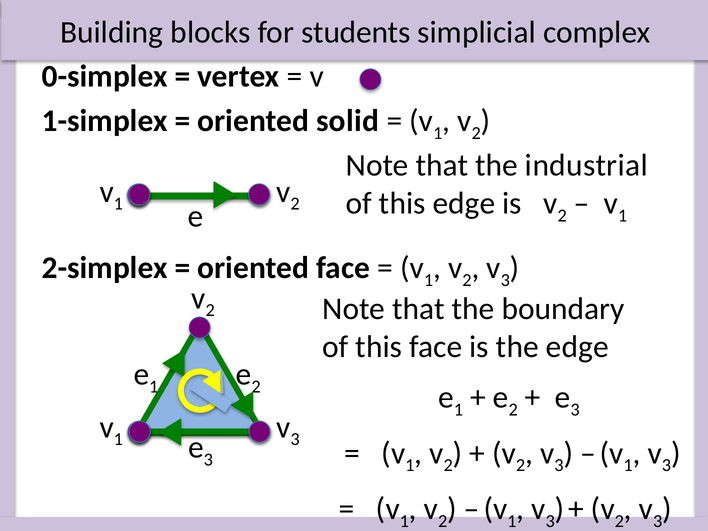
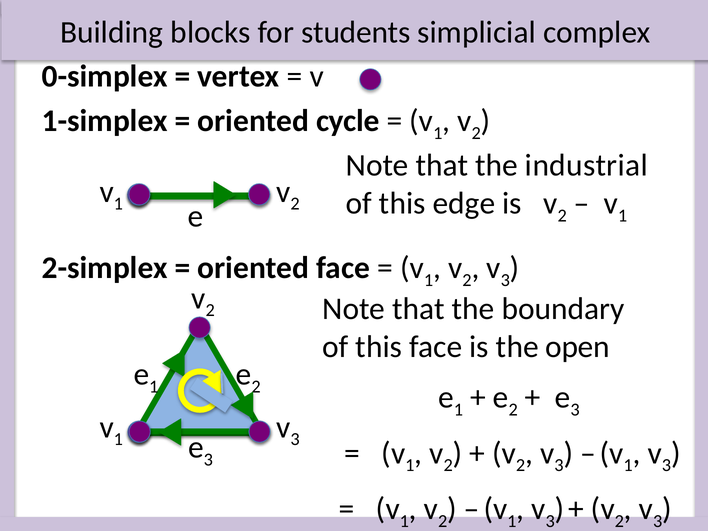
solid: solid -> cycle (348, 121)
the edge: edge -> open (578, 347)
